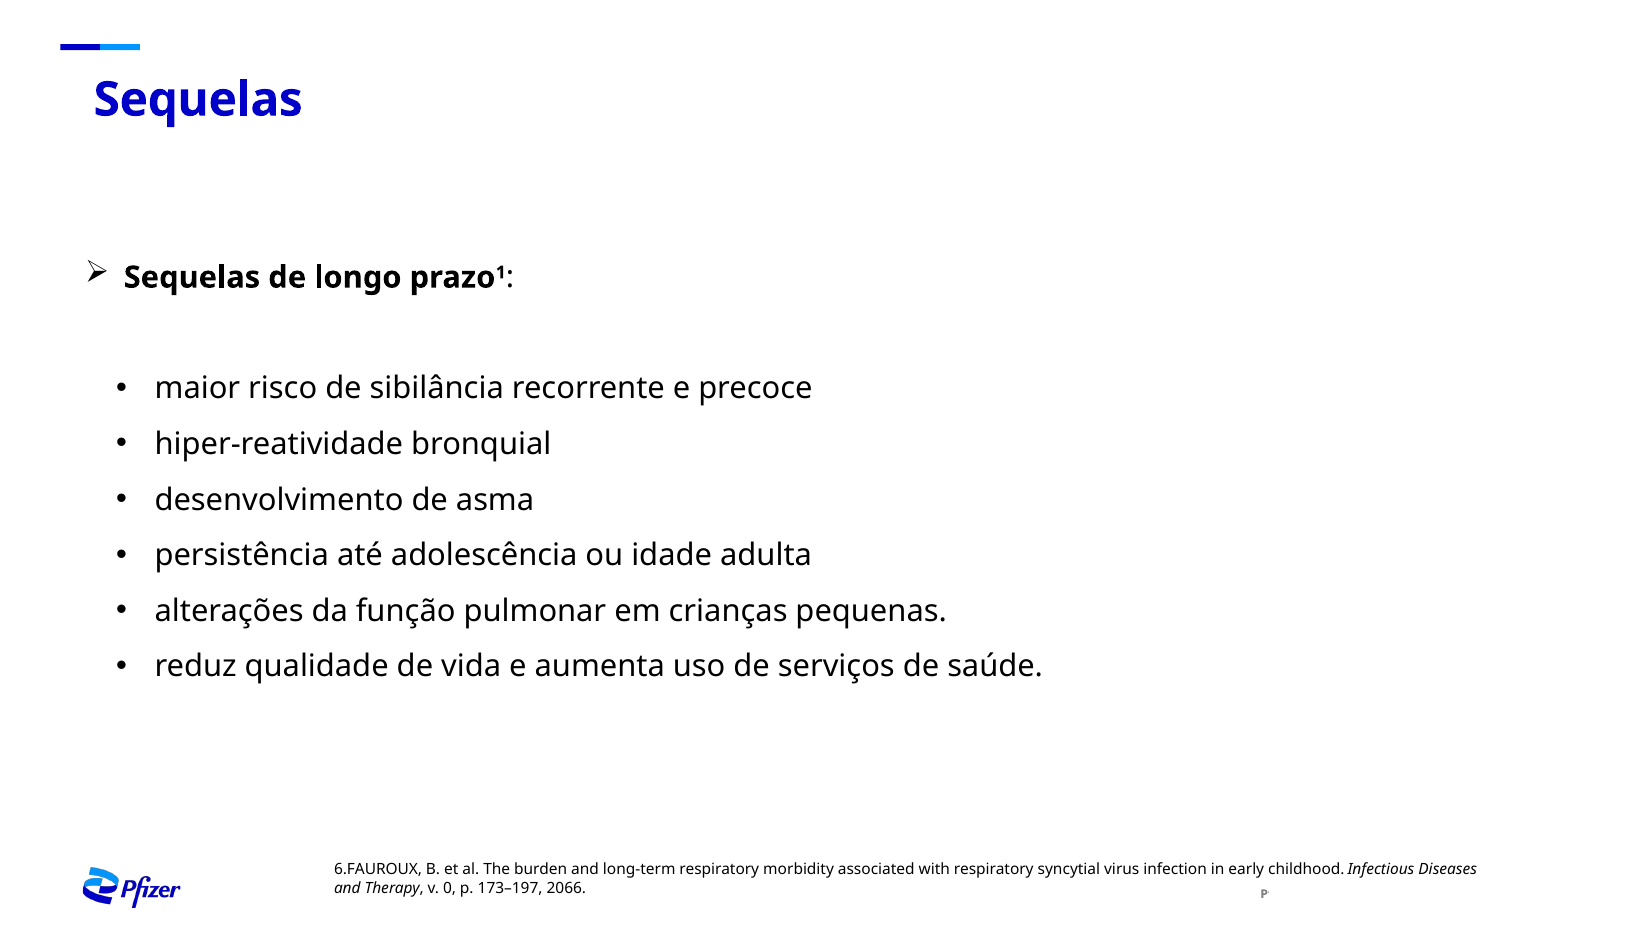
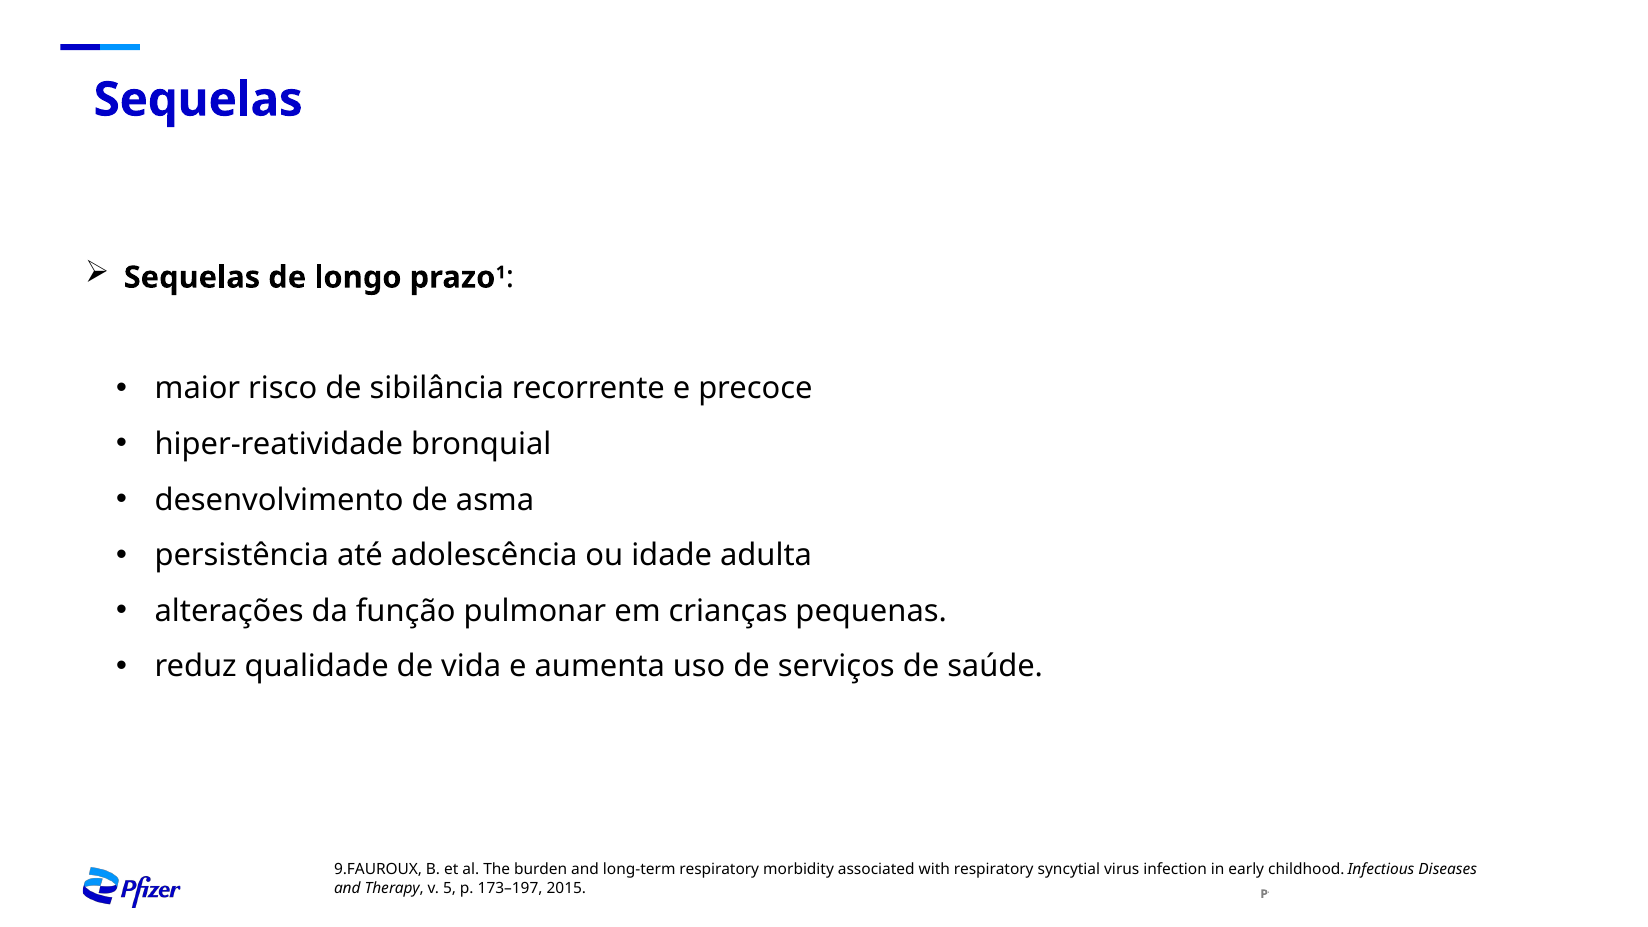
6.FAUROUX: 6.FAUROUX -> 9.FAUROUX (378, 870)
0: 0 -> 5 (450, 888)
2066: 2066 -> 2015 (566, 888)
